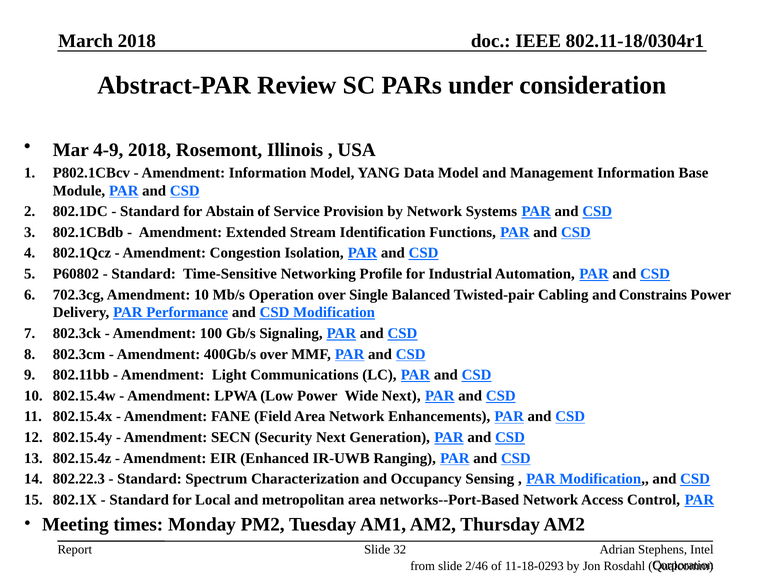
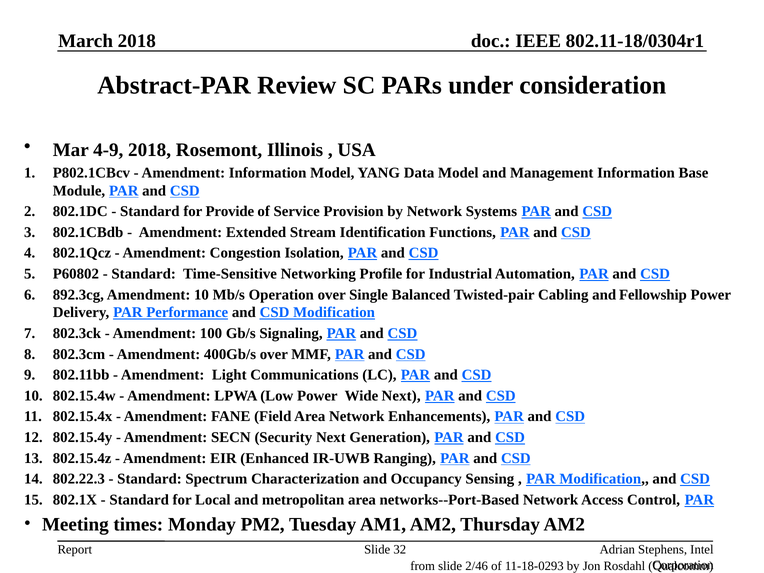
Abstain: Abstain -> Provide (230, 211)
702.3cg: 702.3cg -> 892.3cg (78, 295)
Constrains: Constrains -> Fellowship (653, 295)
